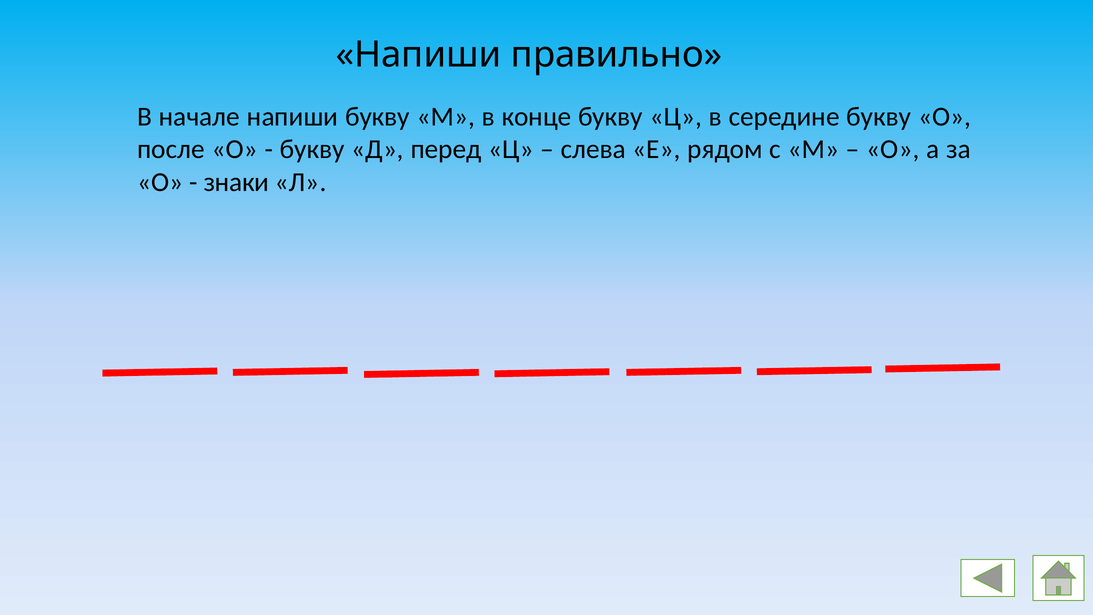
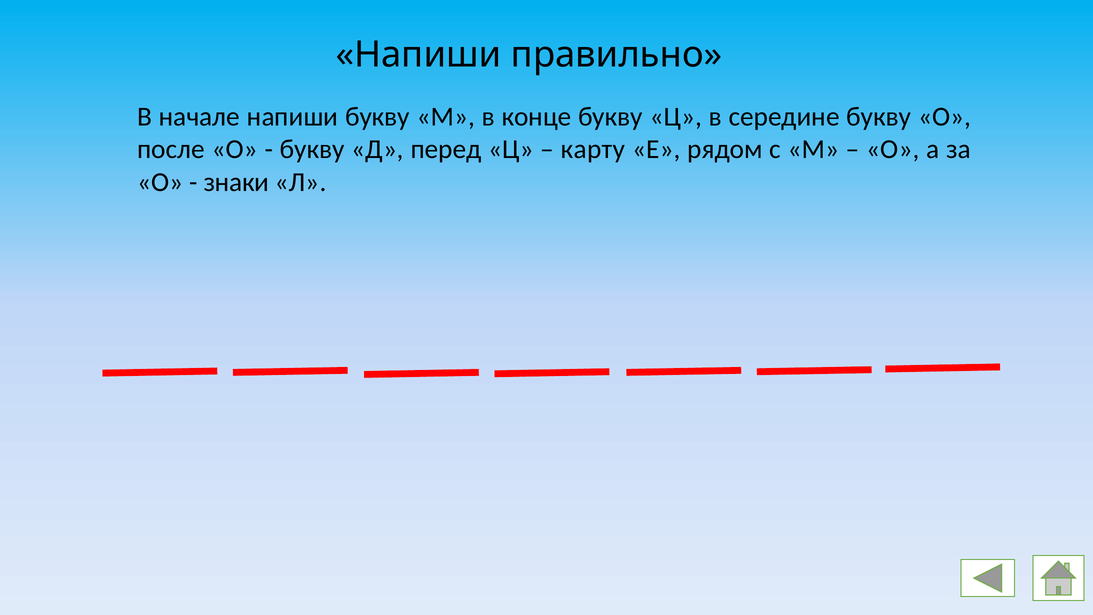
слева: слева -> карту (593, 149)
